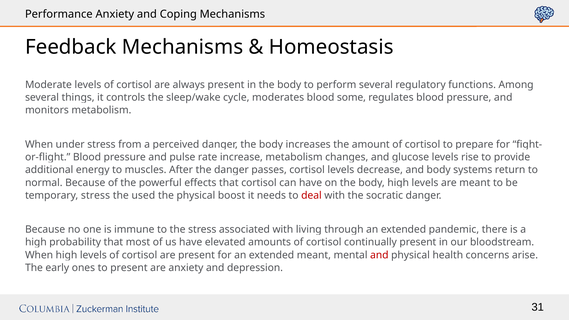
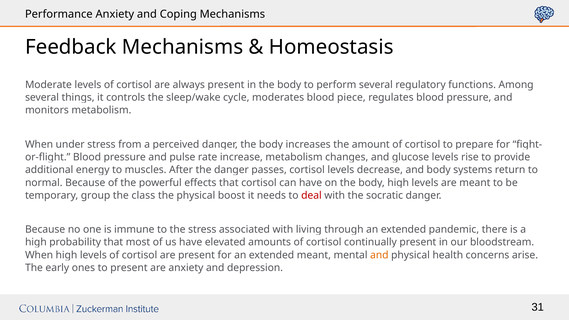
some: some -> piece (351, 97)
temporary stress: stress -> group (96, 195)
used: used -> class (143, 195)
and colour: red -> orange (379, 255)
